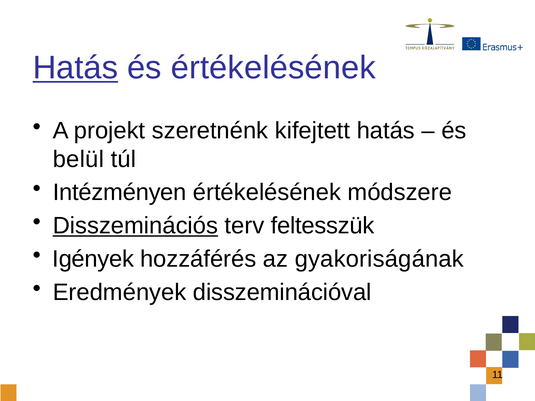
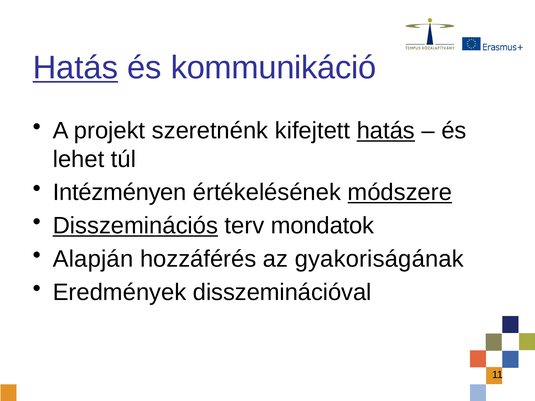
és értékelésének: értékelésének -> kommunikáció (274, 68)
hatás underline: none -> present (386, 131)
belül: belül -> lehet (79, 159)
módszere underline: none -> present (400, 193)
feltesszük: feltesszük -> mondatok (323, 226)
Igények: Igények -> Alapján (93, 259)
